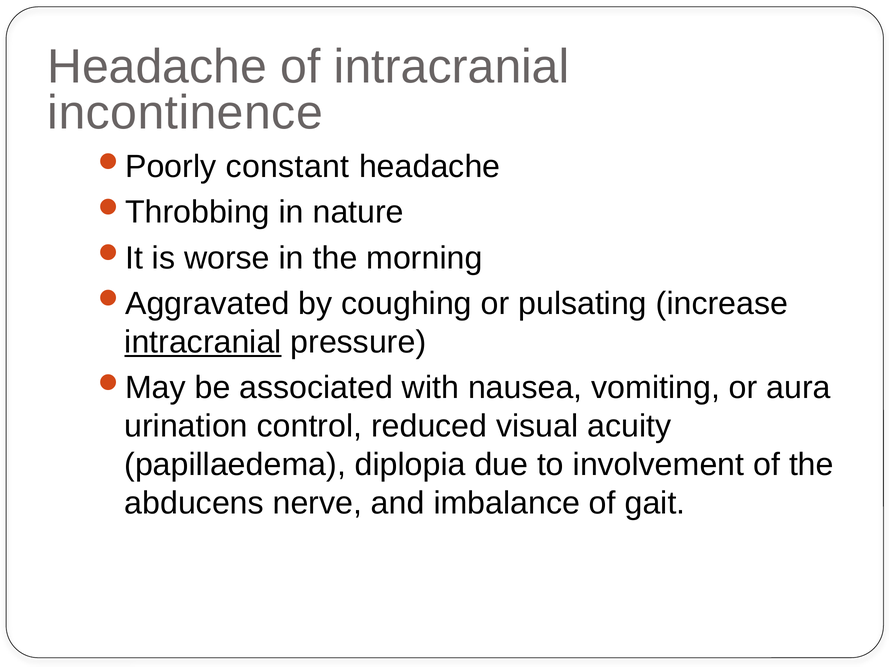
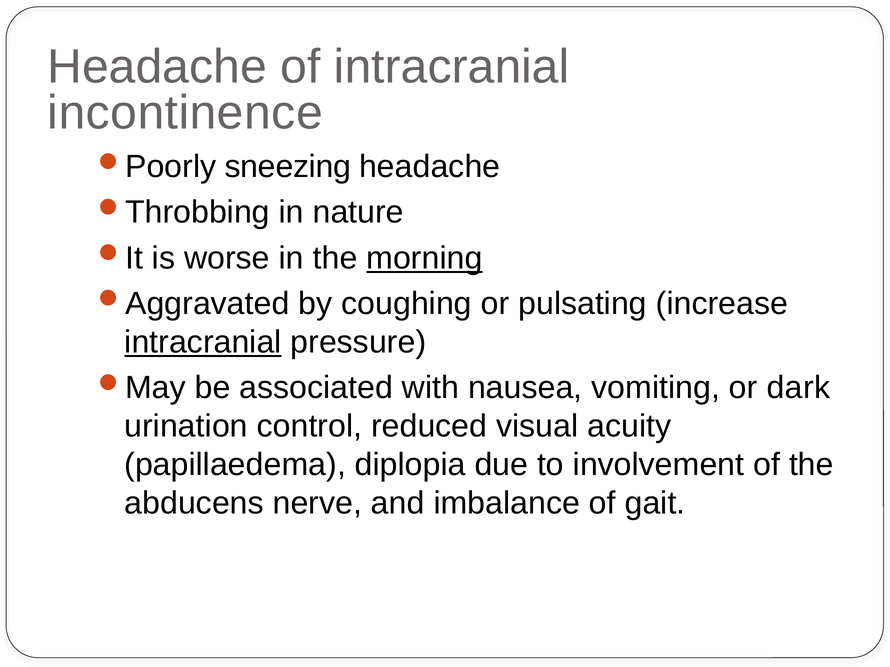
constant: constant -> sneezing (288, 167)
morning underline: none -> present (424, 258)
aura: aura -> dark (798, 388)
